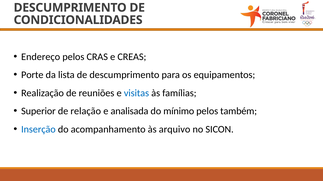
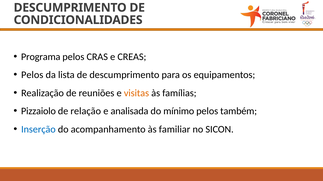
Endereço: Endereço -> Programa (41, 57)
Porte: Porte -> Pelos (32, 75)
visitas colour: blue -> orange (136, 93)
Superior: Superior -> Pizzaiolo (38, 112)
arquivo: arquivo -> familiar (175, 130)
